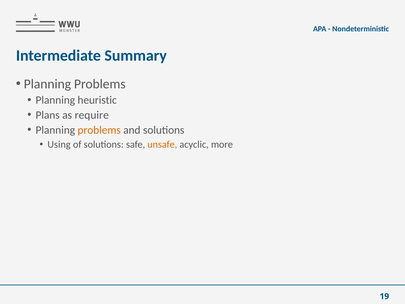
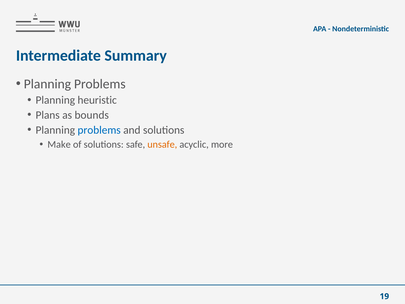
require: require -> bounds (92, 115)
problems colour: orange -> blue (99, 130)
Using: Using -> Make (59, 144)
